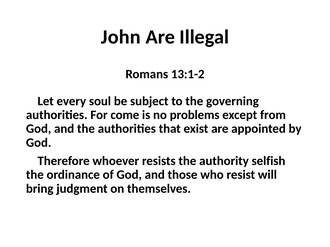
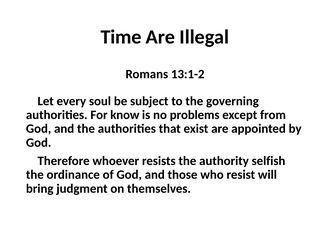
John: John -> Time (121, 37)
come: come -> know (125, 115)
